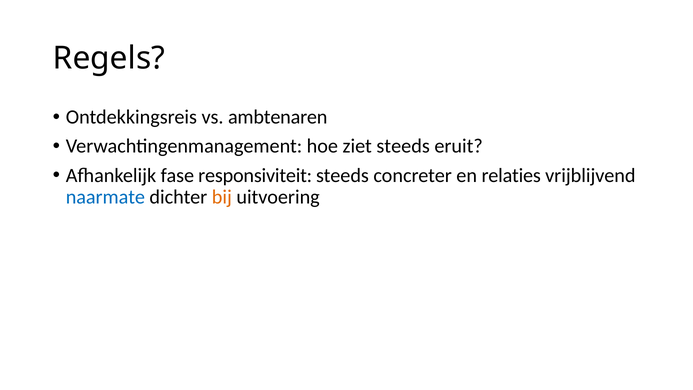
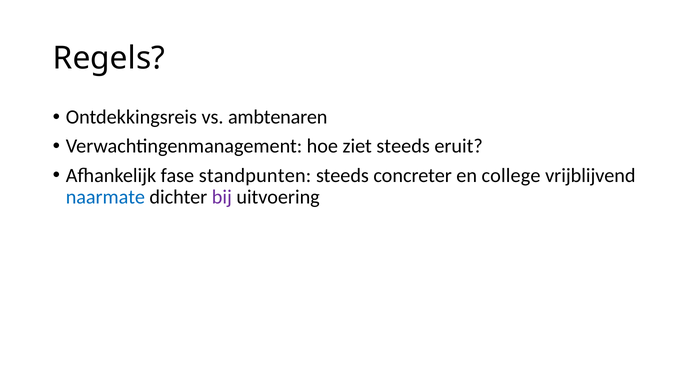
responsiviteit: responsiviteit -> standpunten (255, 175)
relaties: relaties -> college (511, 175)
bij colour: orange -> purple (222, 197)
